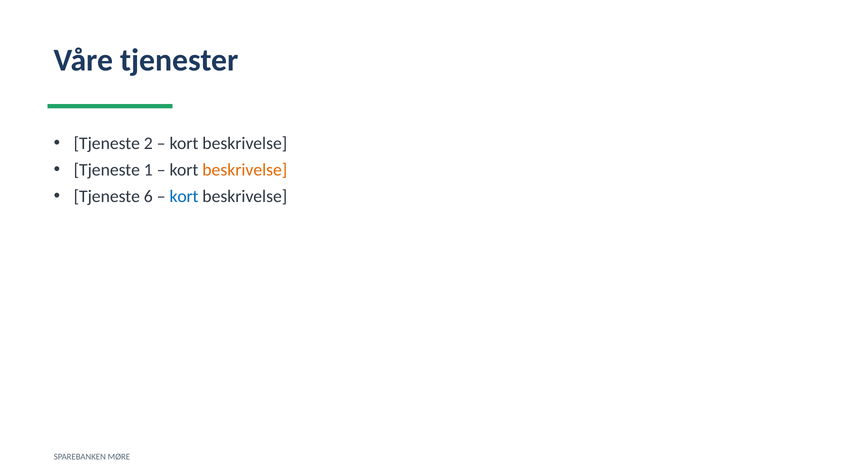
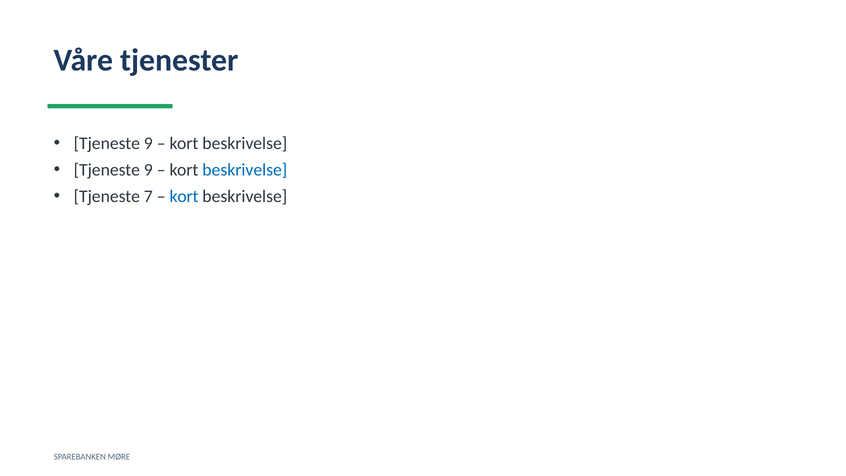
2: 2 -> 9 (148, 143)
1: 1 -> 9 (148, 170)
beskrivelse colour: orange -> blue (245, 170)
6: 6 -> 7 (148, 196)
